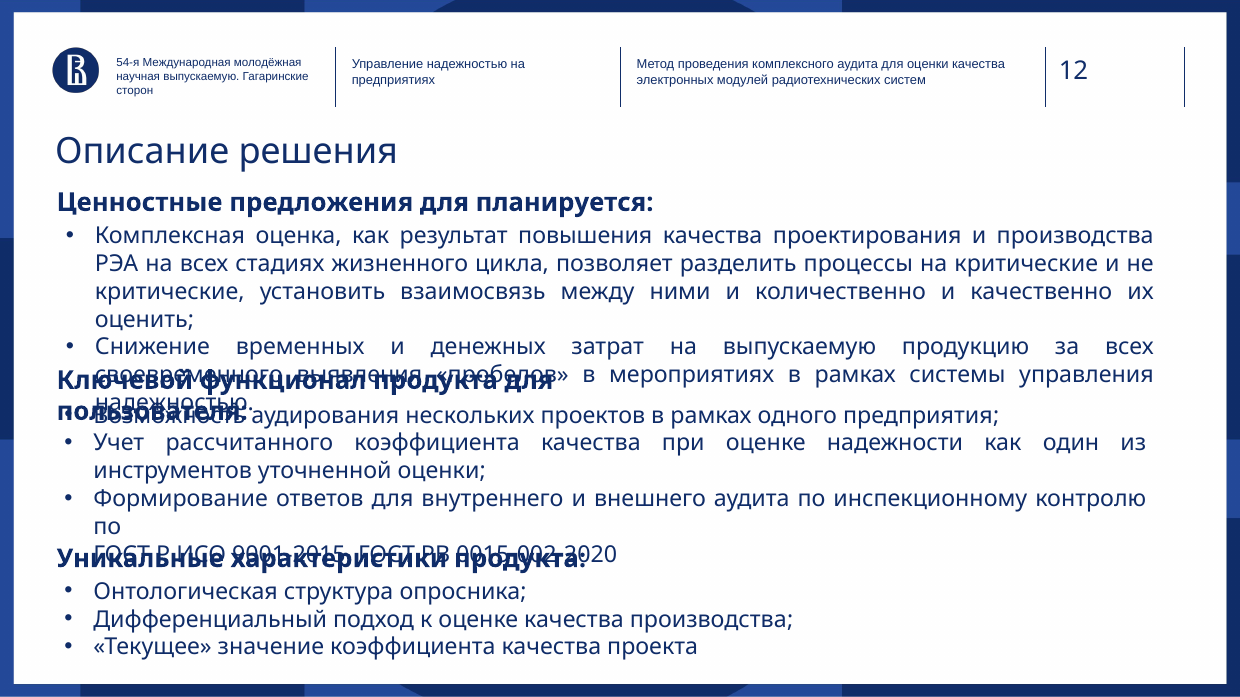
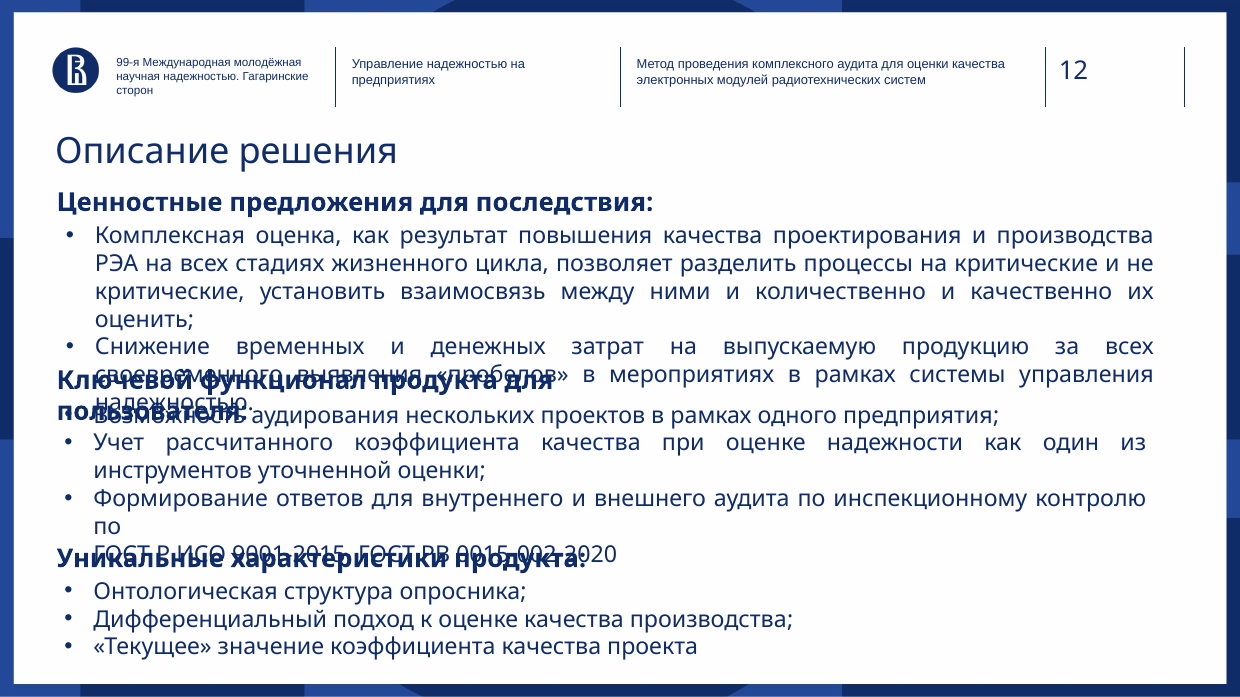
54-я: 54-я -> 99-я (128, 63)
научная выпускаемую: выпускаемую -> надежностью (201, 77)
планируется: планируется -> последствия (564, 203)
